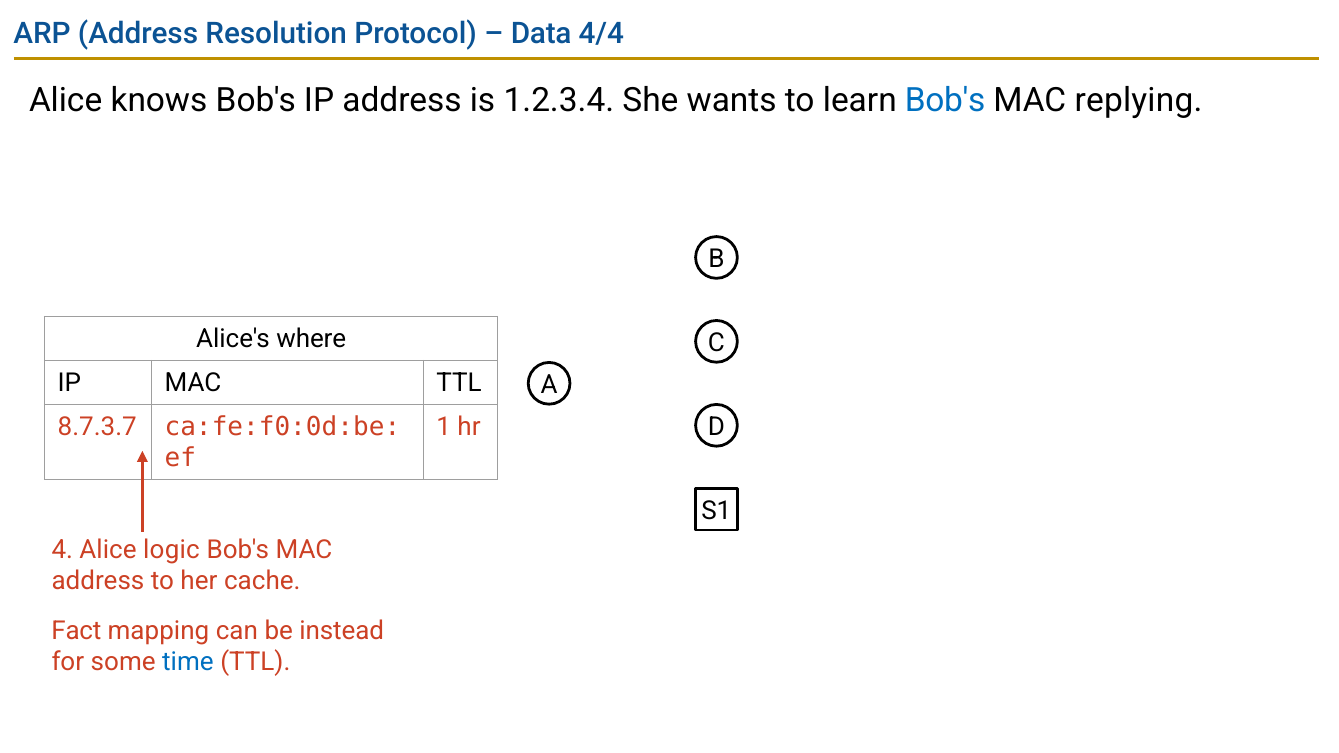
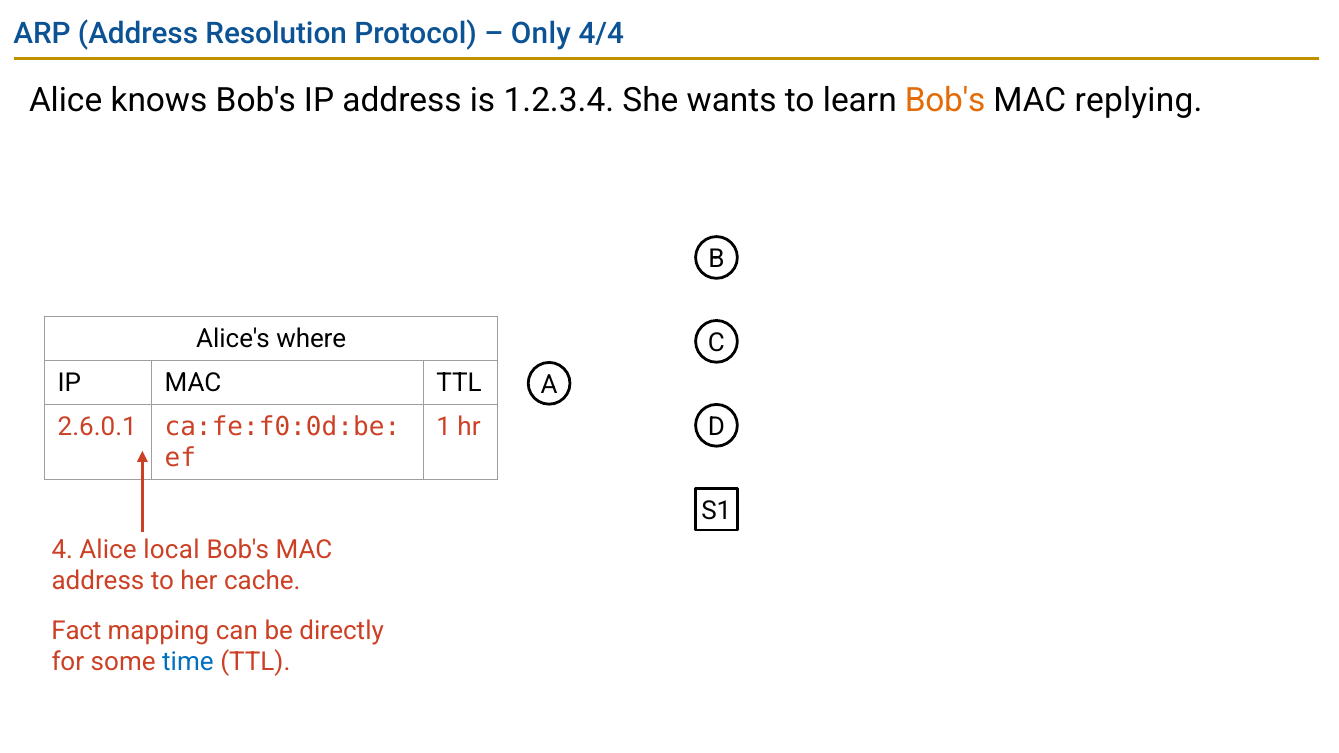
Data: Data -> Only (541, 33)
Bob's colour: blue -> orange (945, 101)
8.7.3.7: 8.7.3.7 -> 2.6.0.1 (97, 427)
logic: logic -> local (171, 550)
instead: instead -> directly (342, 631)
